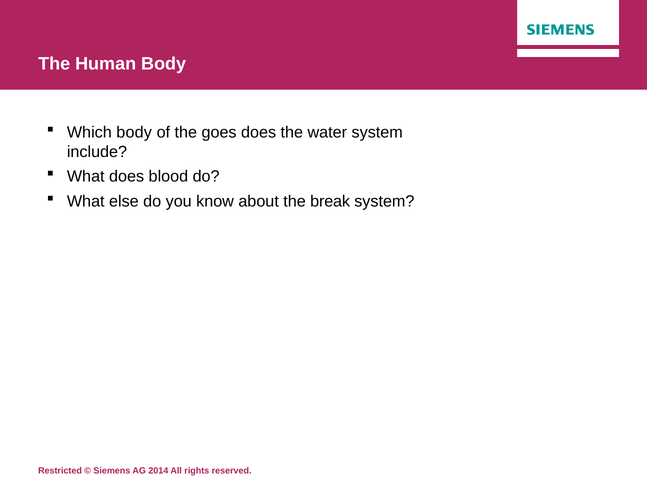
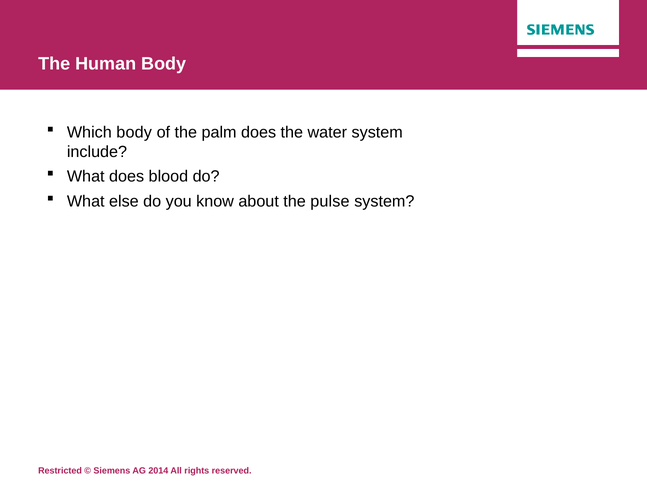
goes: goes -> palm (219, 132)
break: break -> pulse (330, 202)
